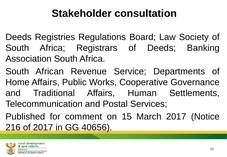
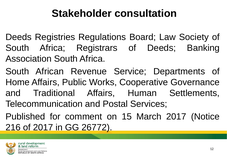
40656: 40656 -> 26772 (97, 128)
